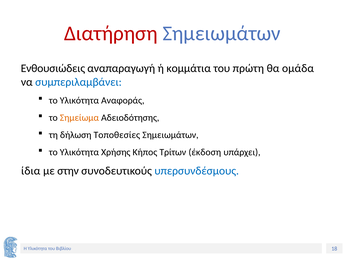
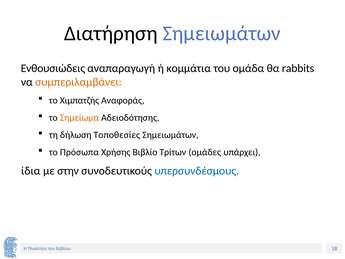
Διατήρηση colour: red -> black (111, 33)
πρώτη: πρώτη -> ομάδα (248, 68)
ομάδα: ομάδα -> rabbits (298, 68)
συμπεριλαμβάνει colour: blue -> orange (78, 82)
Υλικότητα: Υλικότητα -> Χιμπατζής (79, 100)
Υλικότητα: Υλικότητα -> Πρόσωπα (79, 152)
Κήπος: Κήπος -> Βιβλίο (145, 152)
έκδοση: έκδοση -> ομάδες (205, 152)
